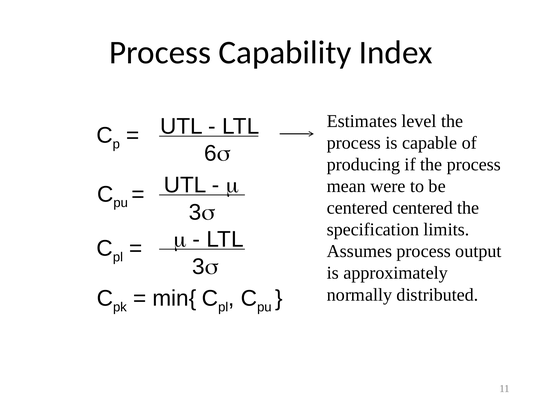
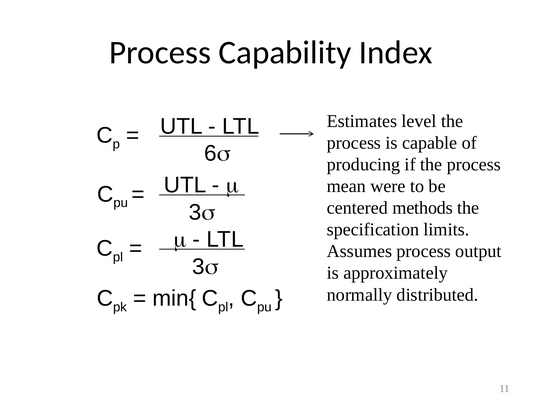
centered centered: centered -> methods (423, 208)
